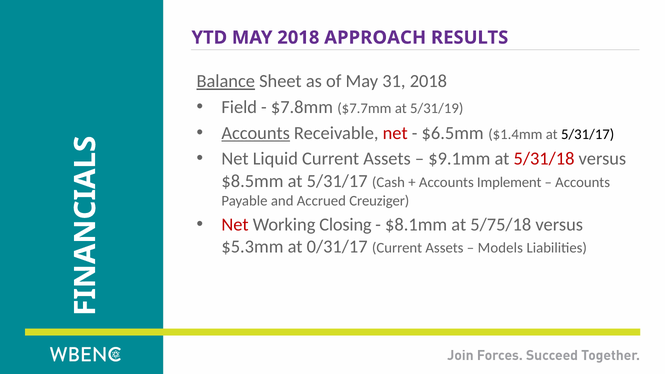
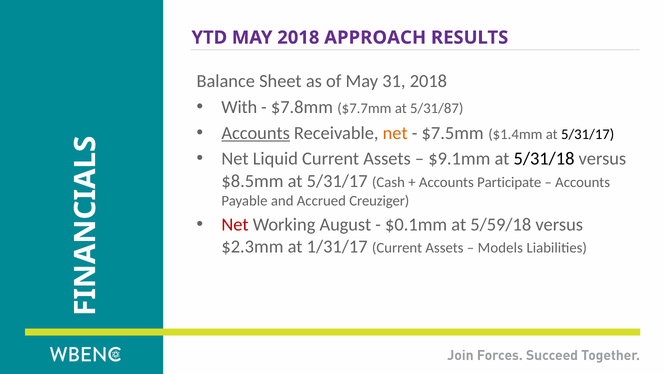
Balance underline: present -> none (226, 81)
Field: Field -> With (239, 107)
5/31/19: 5/31/19 -> 5/31/87 (437, 108)
net colour: red -> orange (395, 133)
$6.5mm: $6.5mm -> $7.5mm (453, 133)
5/31/18 colour: red -> black (544, 159)
Implement: Implement -> Participate (509, 182)
Closing: Closing -> August (345, 225)
$8.1mm: $8.1mm -> $0.1mm (416, 225)
5/75/18: 5/75/18 -> 5/59/18 (501, 225)
$5.3mm: $5.3mm -> $2.3mm (252, 247)
0/31/17: 0/31/17 -> 1/31/17 (337, 247)
